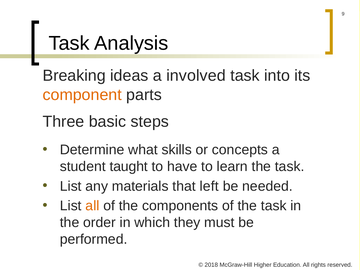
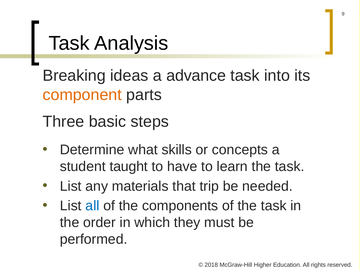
involved: involved -> advance (196, 76)
left: left -> trip (209, 186)
all colour: orange -> blue (92, 206)
